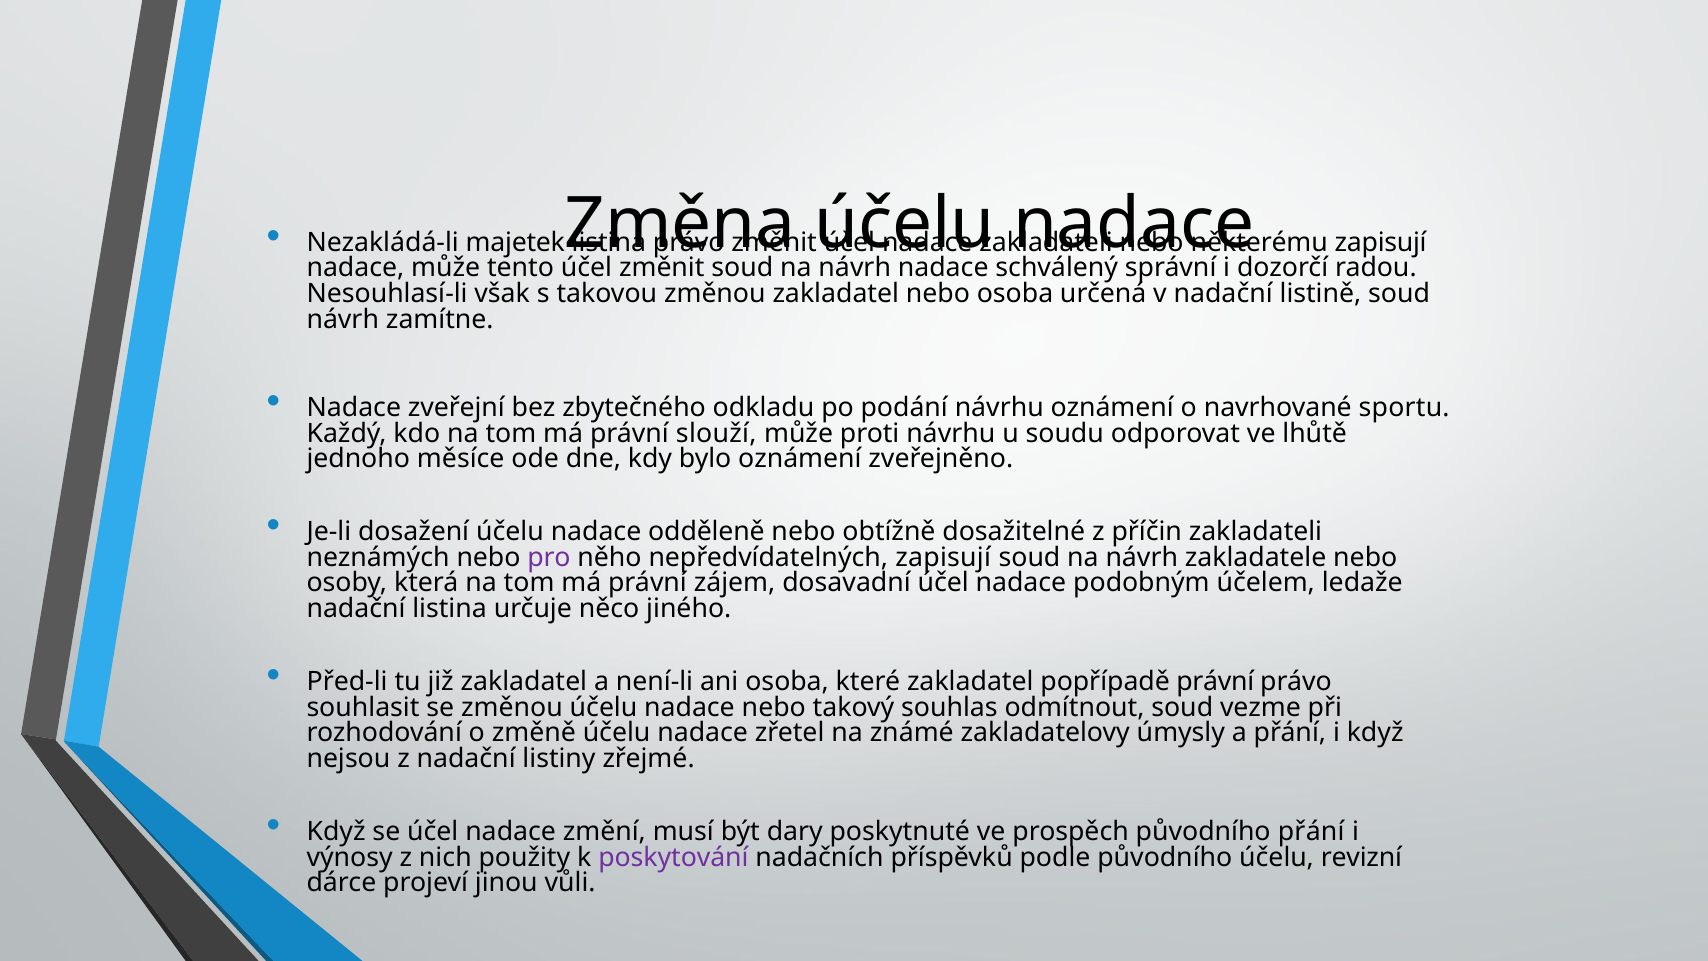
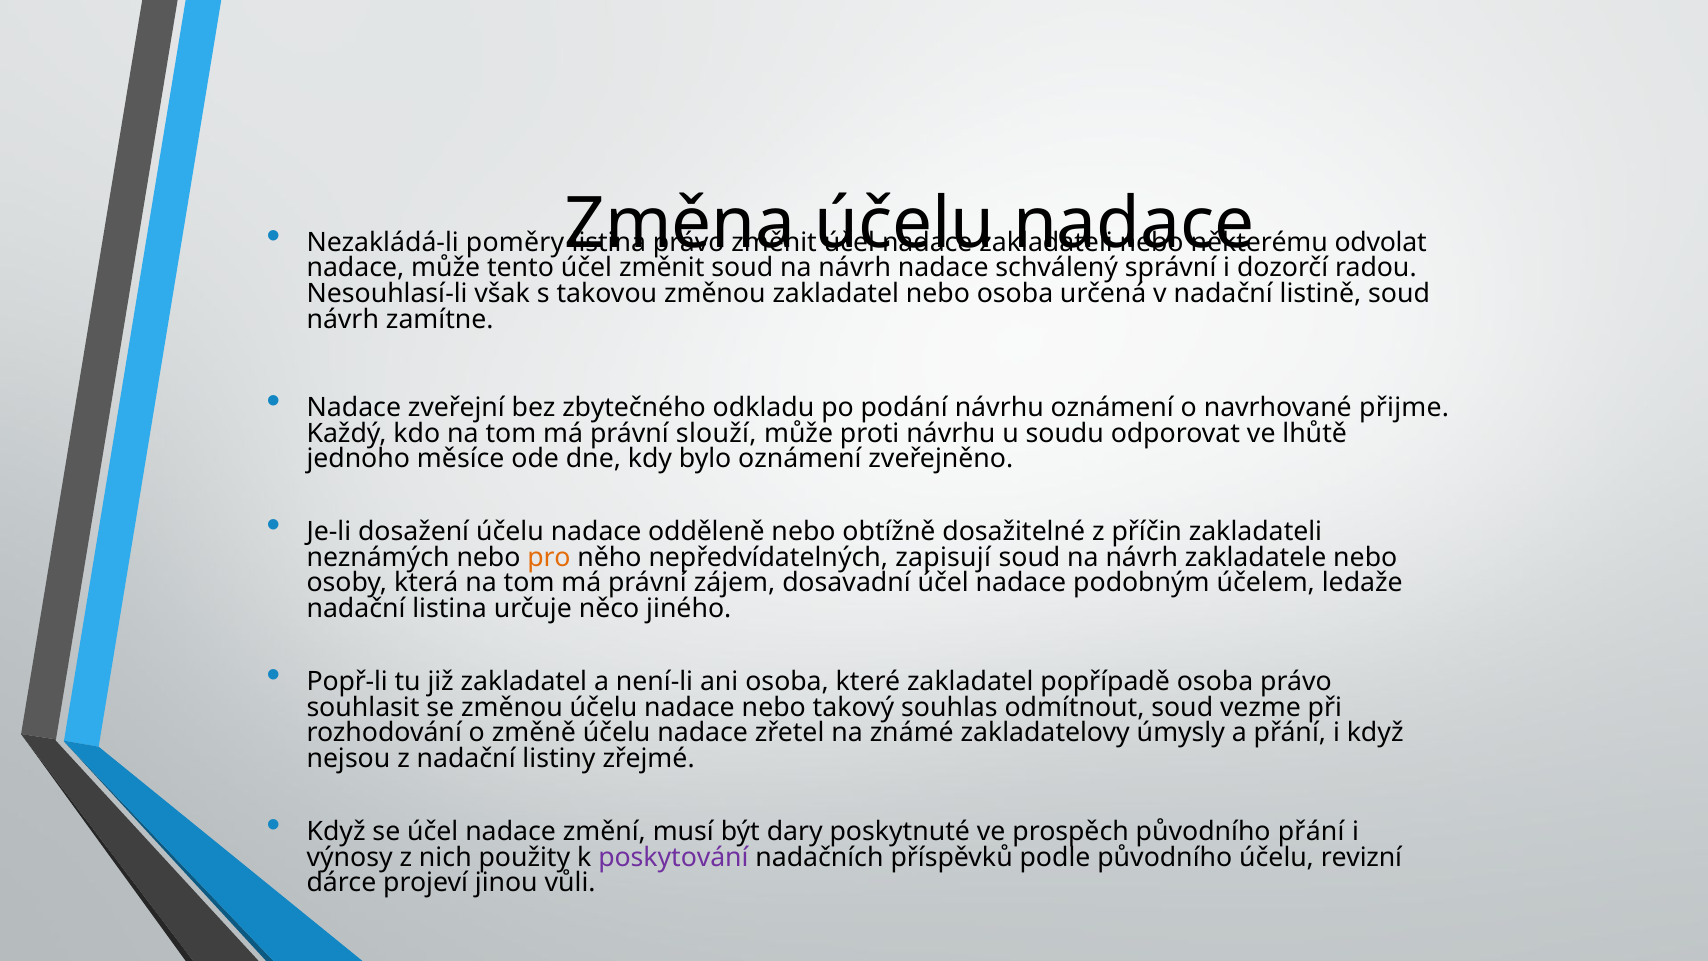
majetek: majetek -> poměry (515, 242)
zapisují: zapisují -> odvolat (1381, 242)
sportu: sportu -> přijme (1404, 408)
pro colour: purple -> orange (549, 557)
Před-li: Před-li -> Popř-li (347, 682)
popřípadě právní: právní -> osoba (1215, 682)
